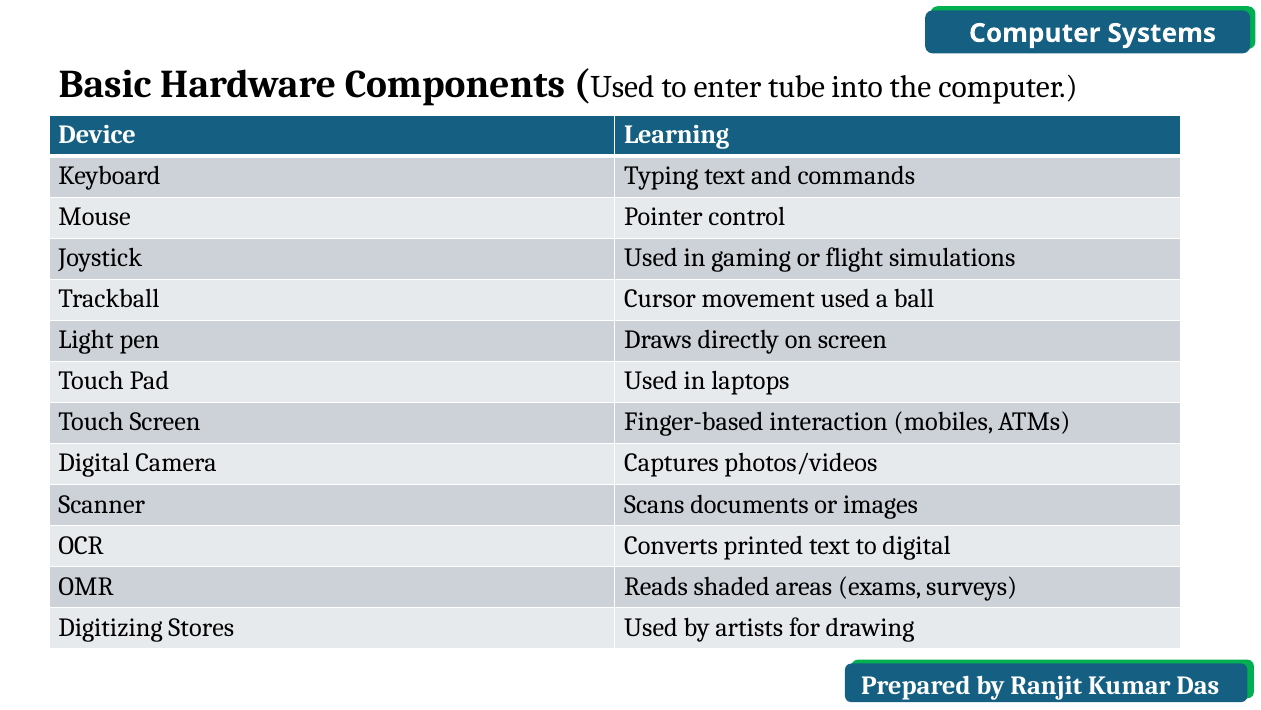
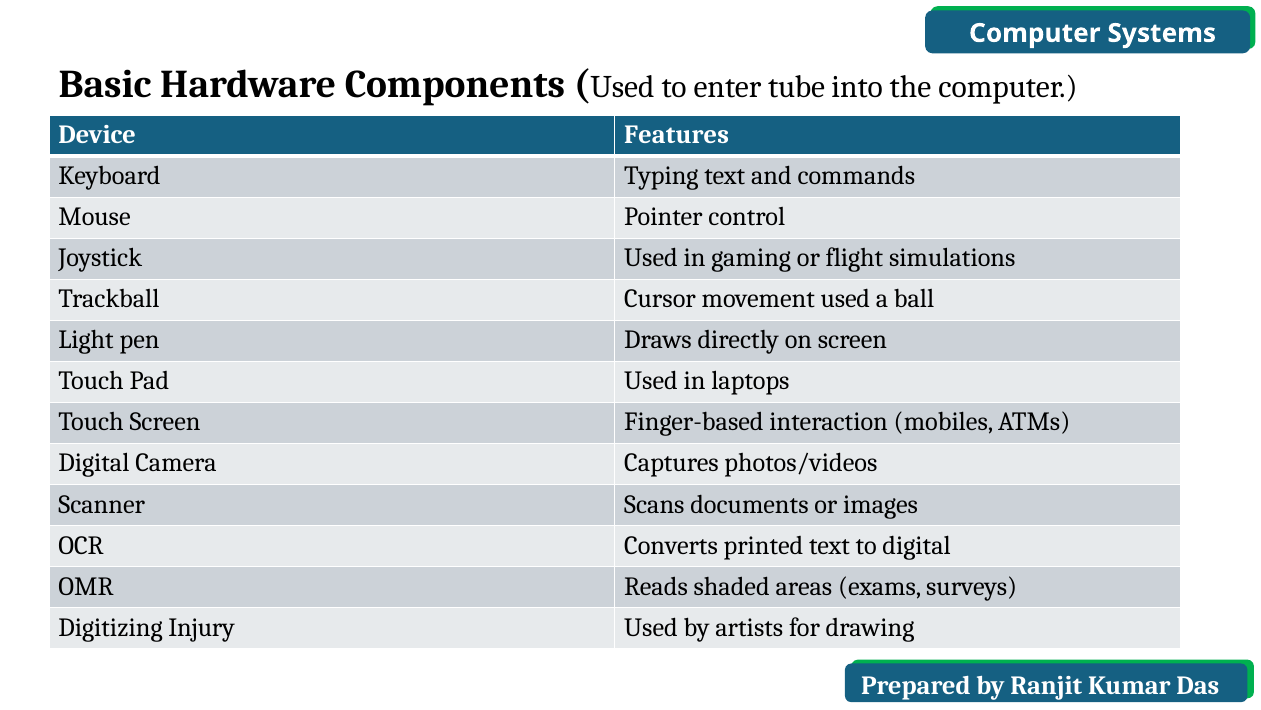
Learning: Learning -> Features (677, 135)
Stores: Stores -> Injury (202, 627)
